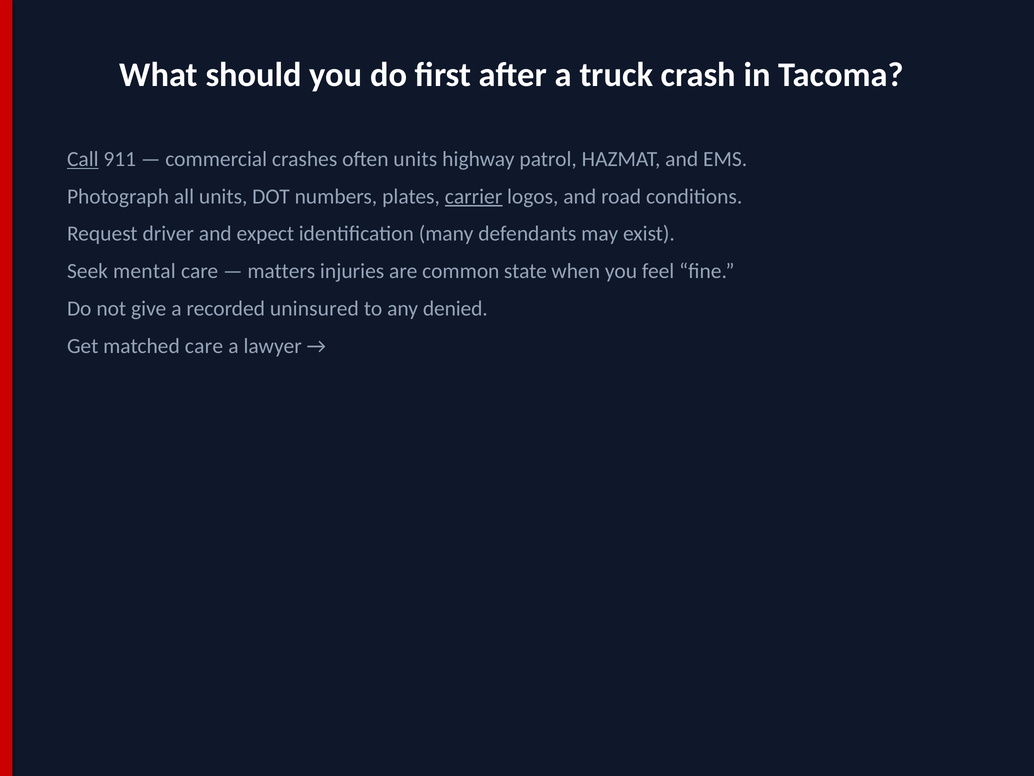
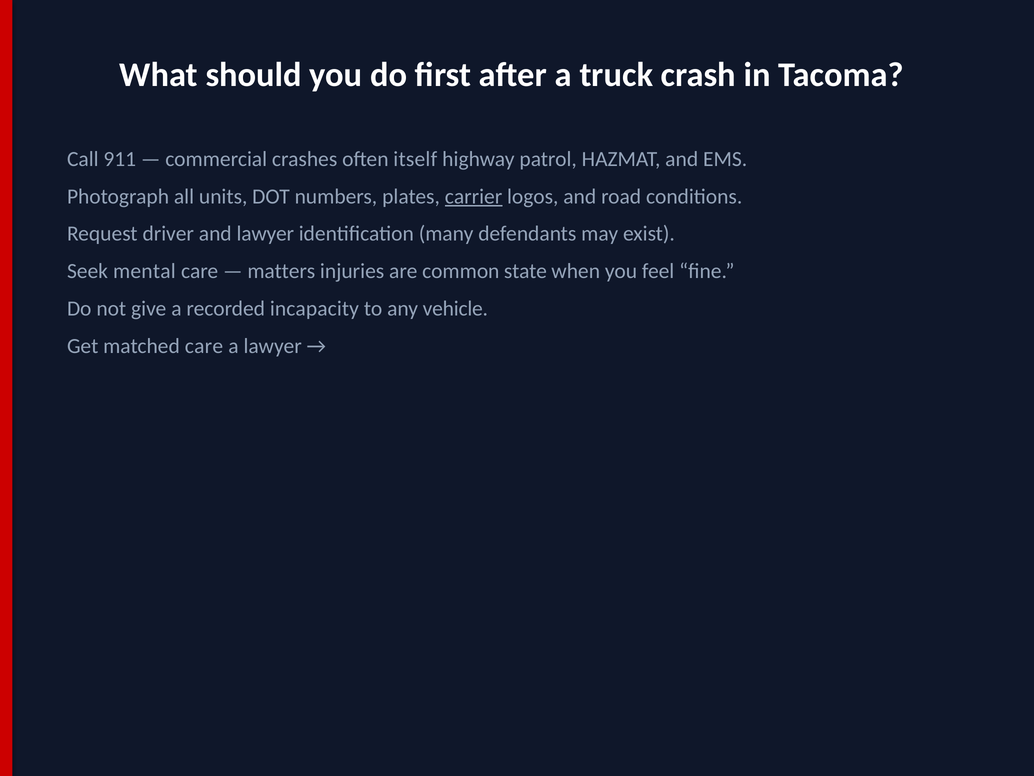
Call underline: present -> none (83, 159)
often units: units -> itself (415, 159)
and expect: expect -> lawyer (265, 234)
uninsured: uninsured -> incapacity (314, 308)
denied: denied -> vehicle (455, 308)
